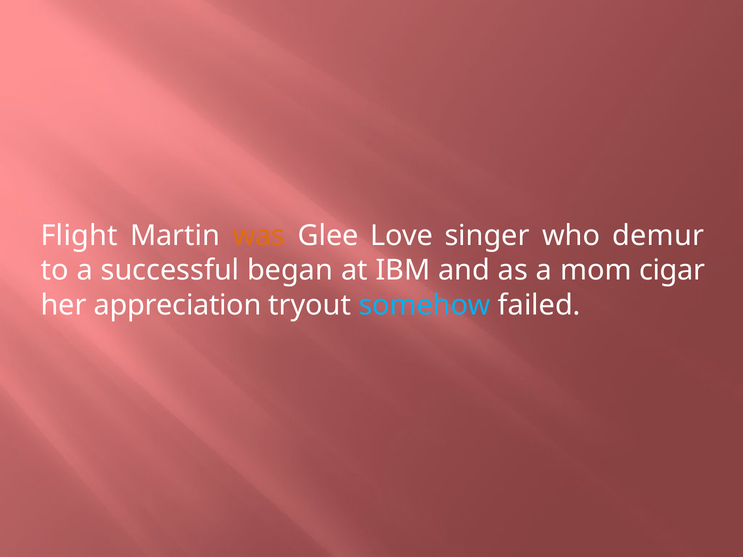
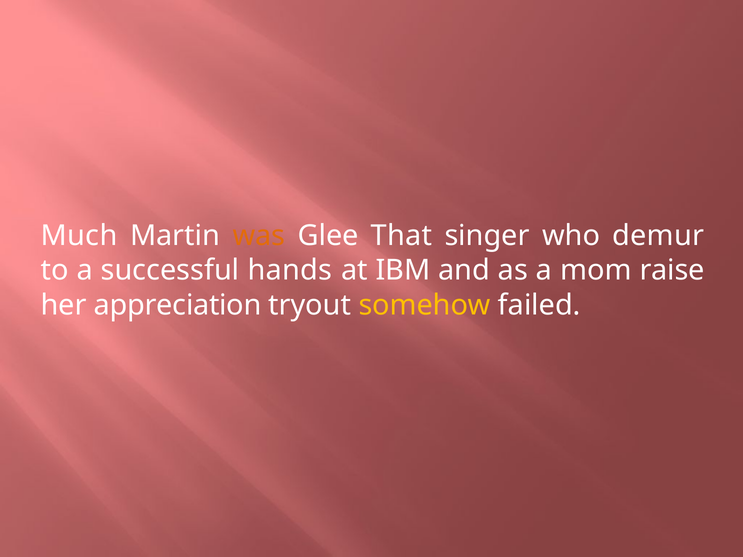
Flight: Flight -> Much (79, 236)
Love: Love -> That (402, 236)
began: began -> hands (290, 271)
cigar: cigar -> raise (672, 271)
somehow colour: light blue -> yellow (425, 305)
